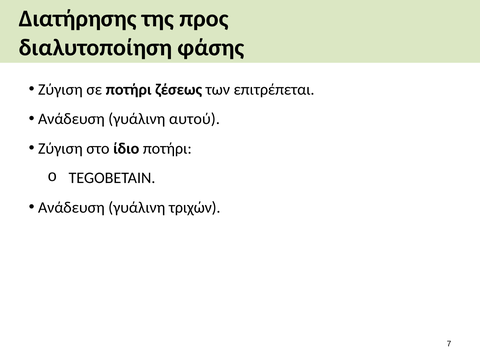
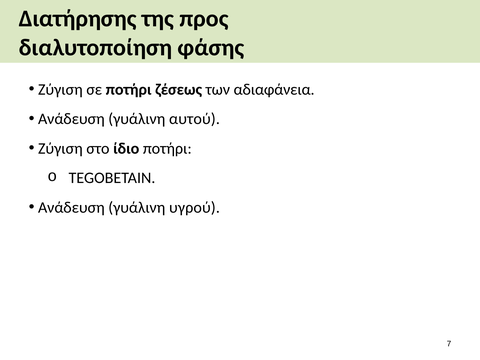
επιτρέπεται: επιτρέπεται -> αδιαφάνεια (274, 90)
τριχών: τριχών -> υγρού (194, 207)
